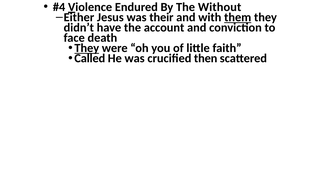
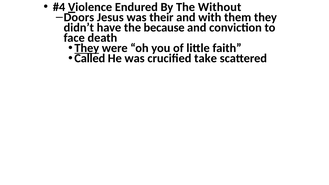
Either: Either -> Doors (79, 17)
them underline: present -> none (238, 17)
account: account -> because (164, 28)
then: then -> take (206, 58)
